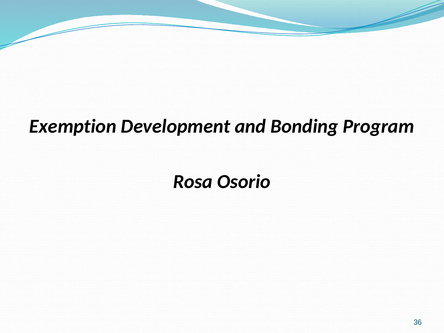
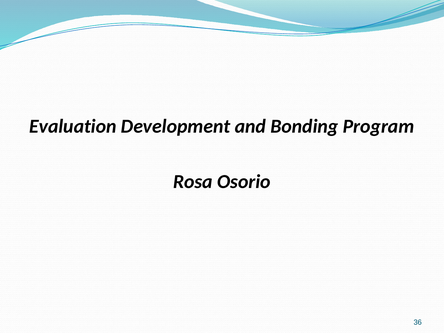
Exemption: Exemption -> Evaluation (73, 126)
